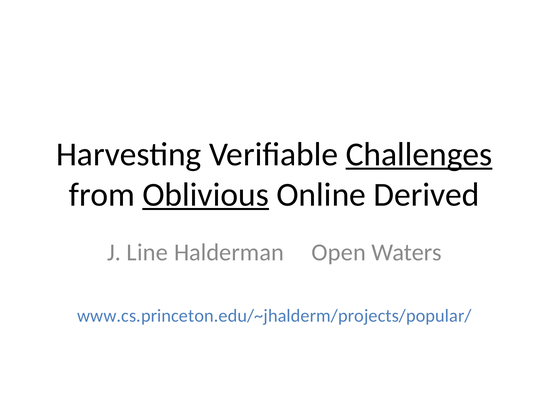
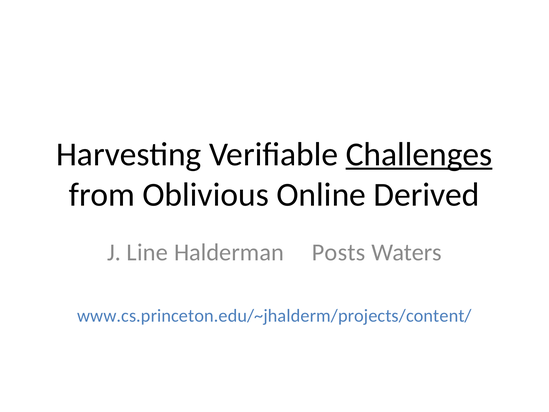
Oblivious underline: present -> none (206, 195)
Open: Open -> Posts (339, 252)
www.cs.princeton.edu/~jhalderm/projects/popular/: www.cs.princeton.edu/~jhalderm/projects/popular/ -> www.cs.princeton.edu/~jhalderm/projects/content/ (274, 315)
